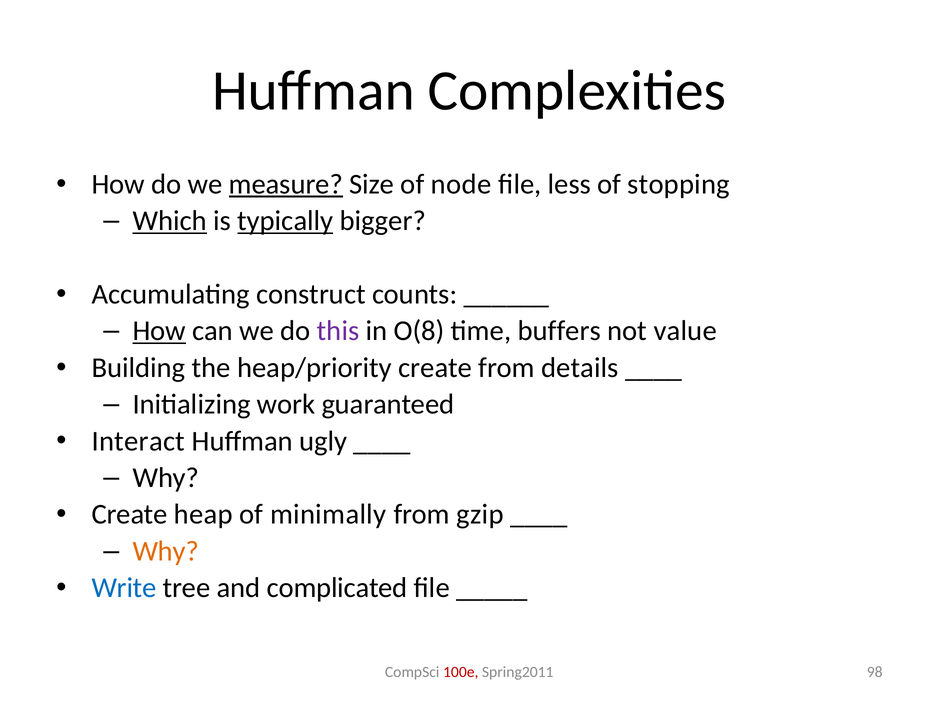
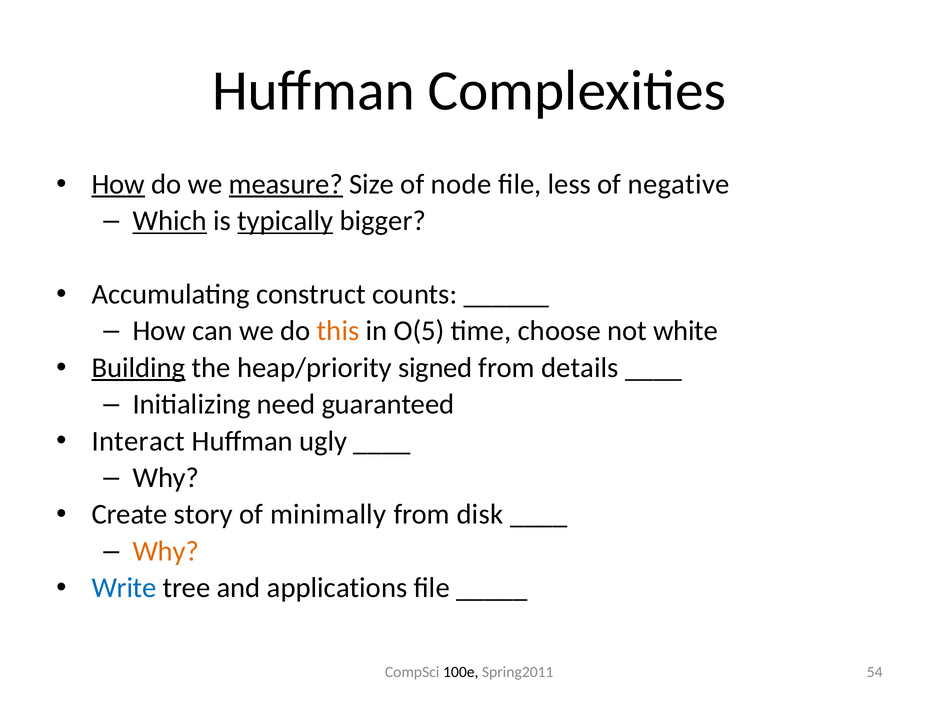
How underline: none -> present (118, 184)
stopping: stopping -> negative (679, 184)
How underline: present -> none (159, 331)
this colour: purple -> orange (338, 331)
O(8: O(8 -> O(5 (419, 331)
buffers: buffers -> choose (559, 331)
value: value -> white (686, 331)
Building underline: none -> present (138, 368)
heap/priority create: create -> signed (435, 368)
work: work -> need (286, 405)
heap: heap -> story (203, 515)
gzip: gzip -> disk (480, 515)
complicated: complicated -> applications (337, 588)
100e colour: red -> black (461, 672)
98: 98 -> 54 (875, 672)
